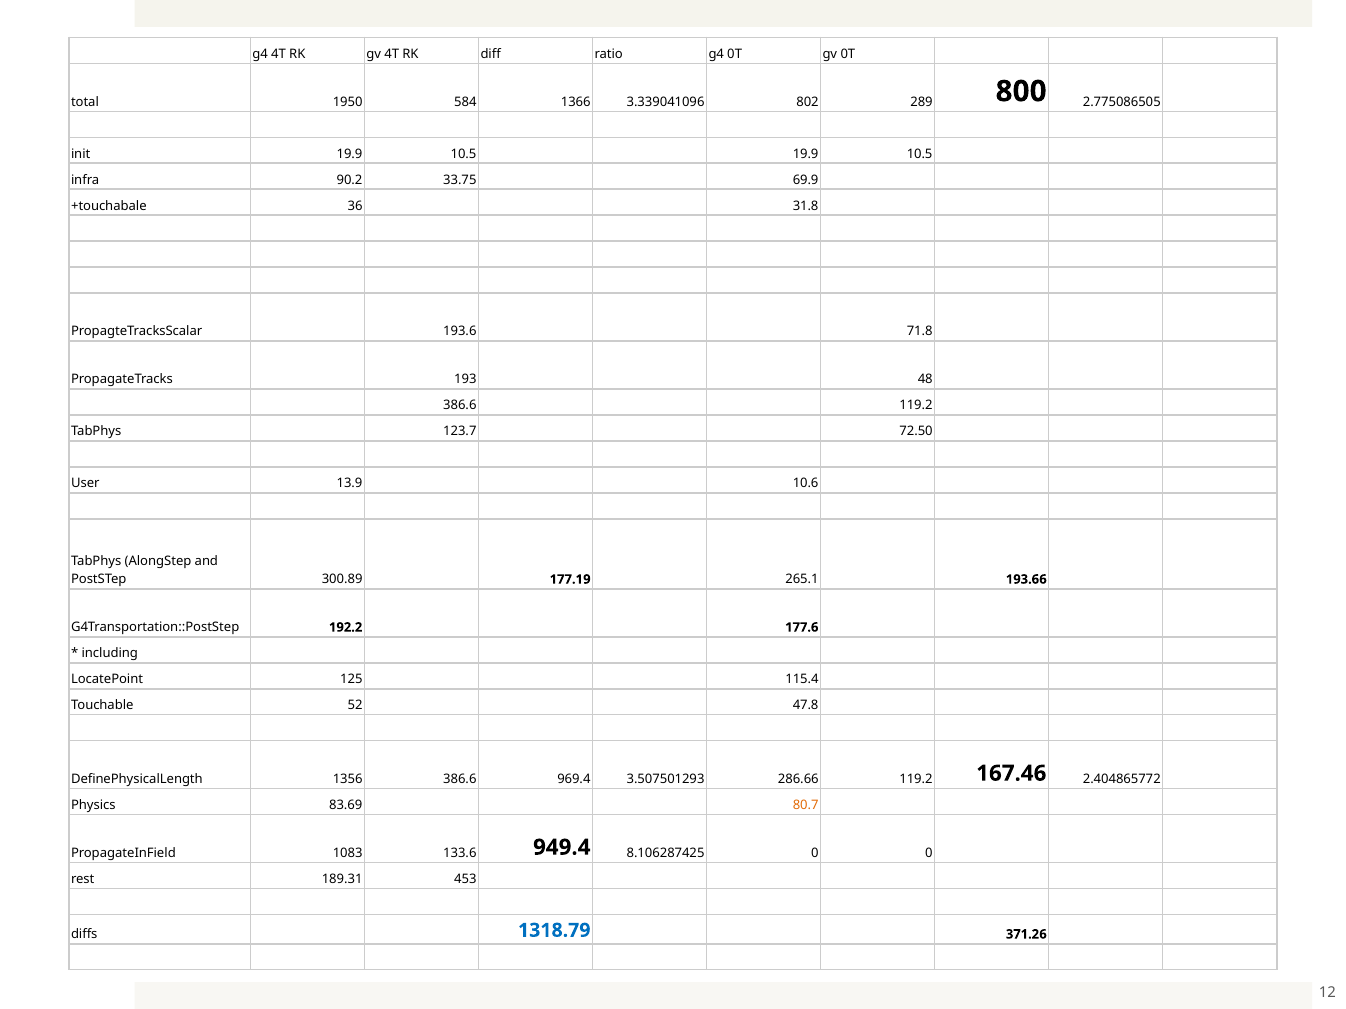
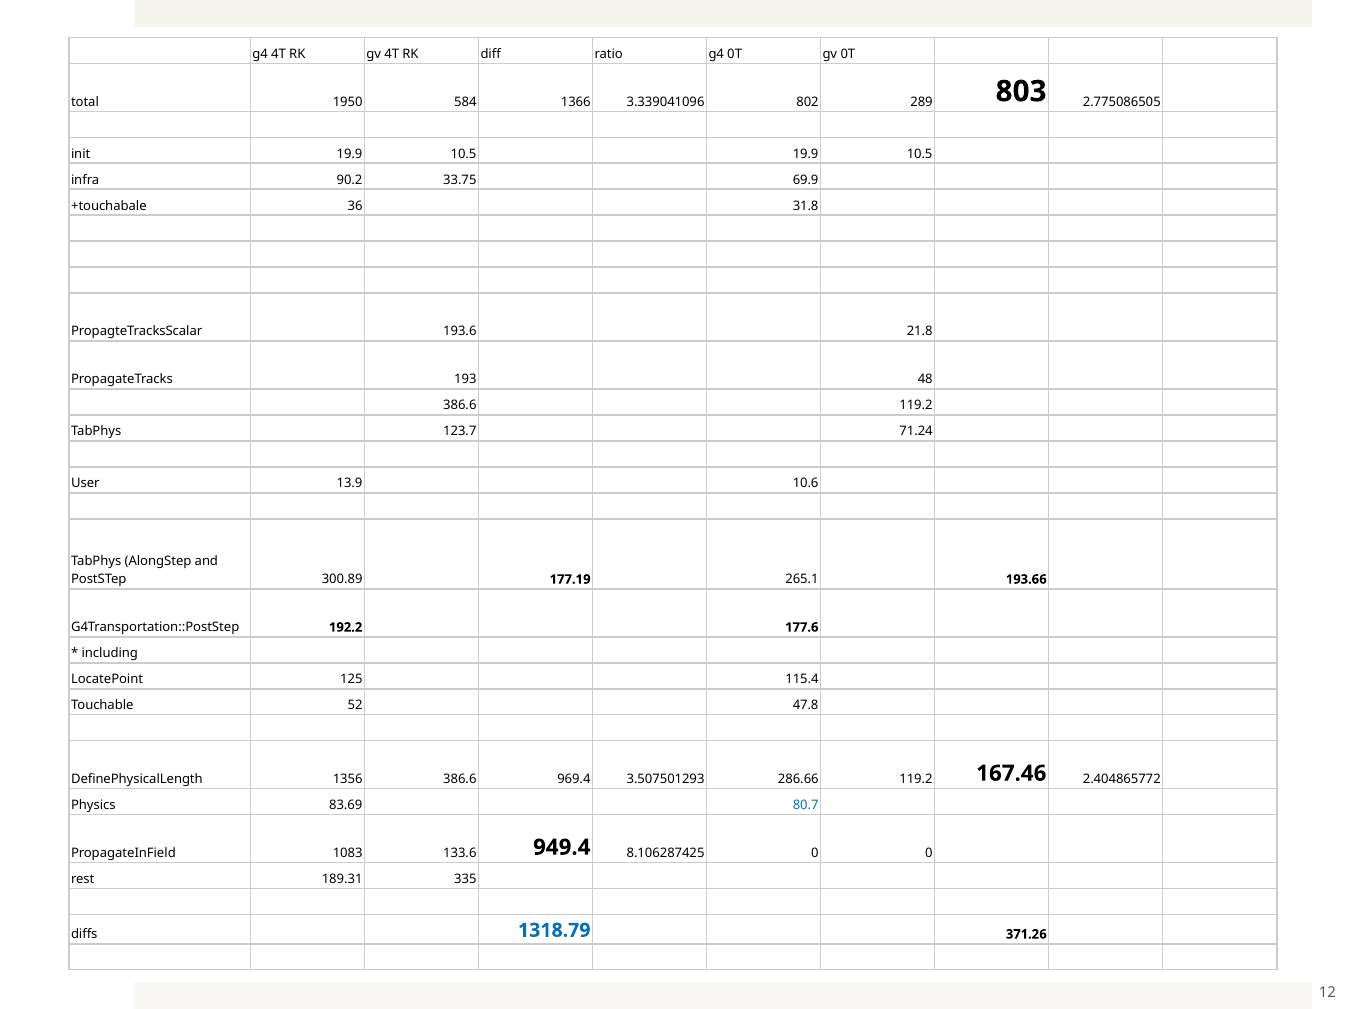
800: 800 -> 803 (1021, 91)
71.8: 71.8 -> 21.8 (920, 332)
72.50: 72.50 -> 71.24 (916, 432)
80.7 colour: orange -> blue (806, 805)
453: 453 -> 335 (465, 879)
